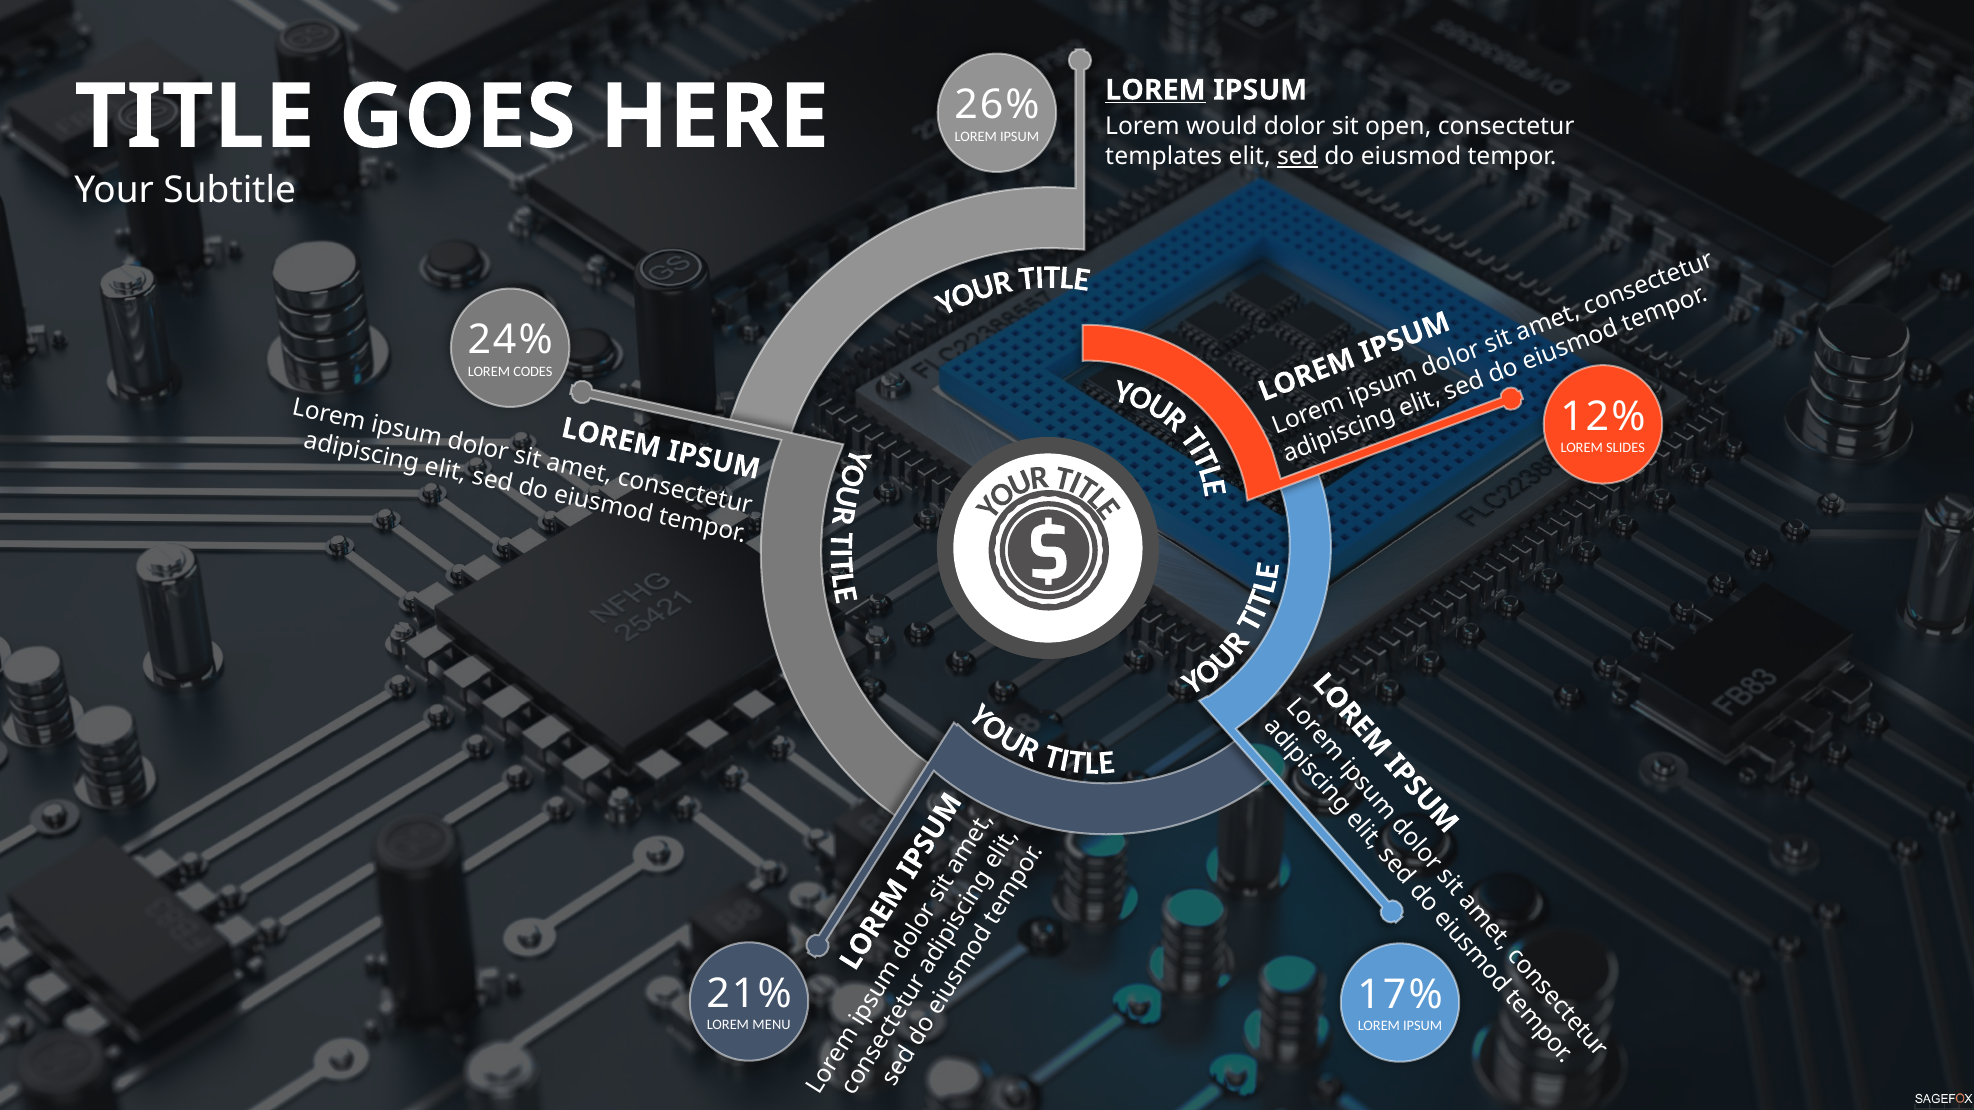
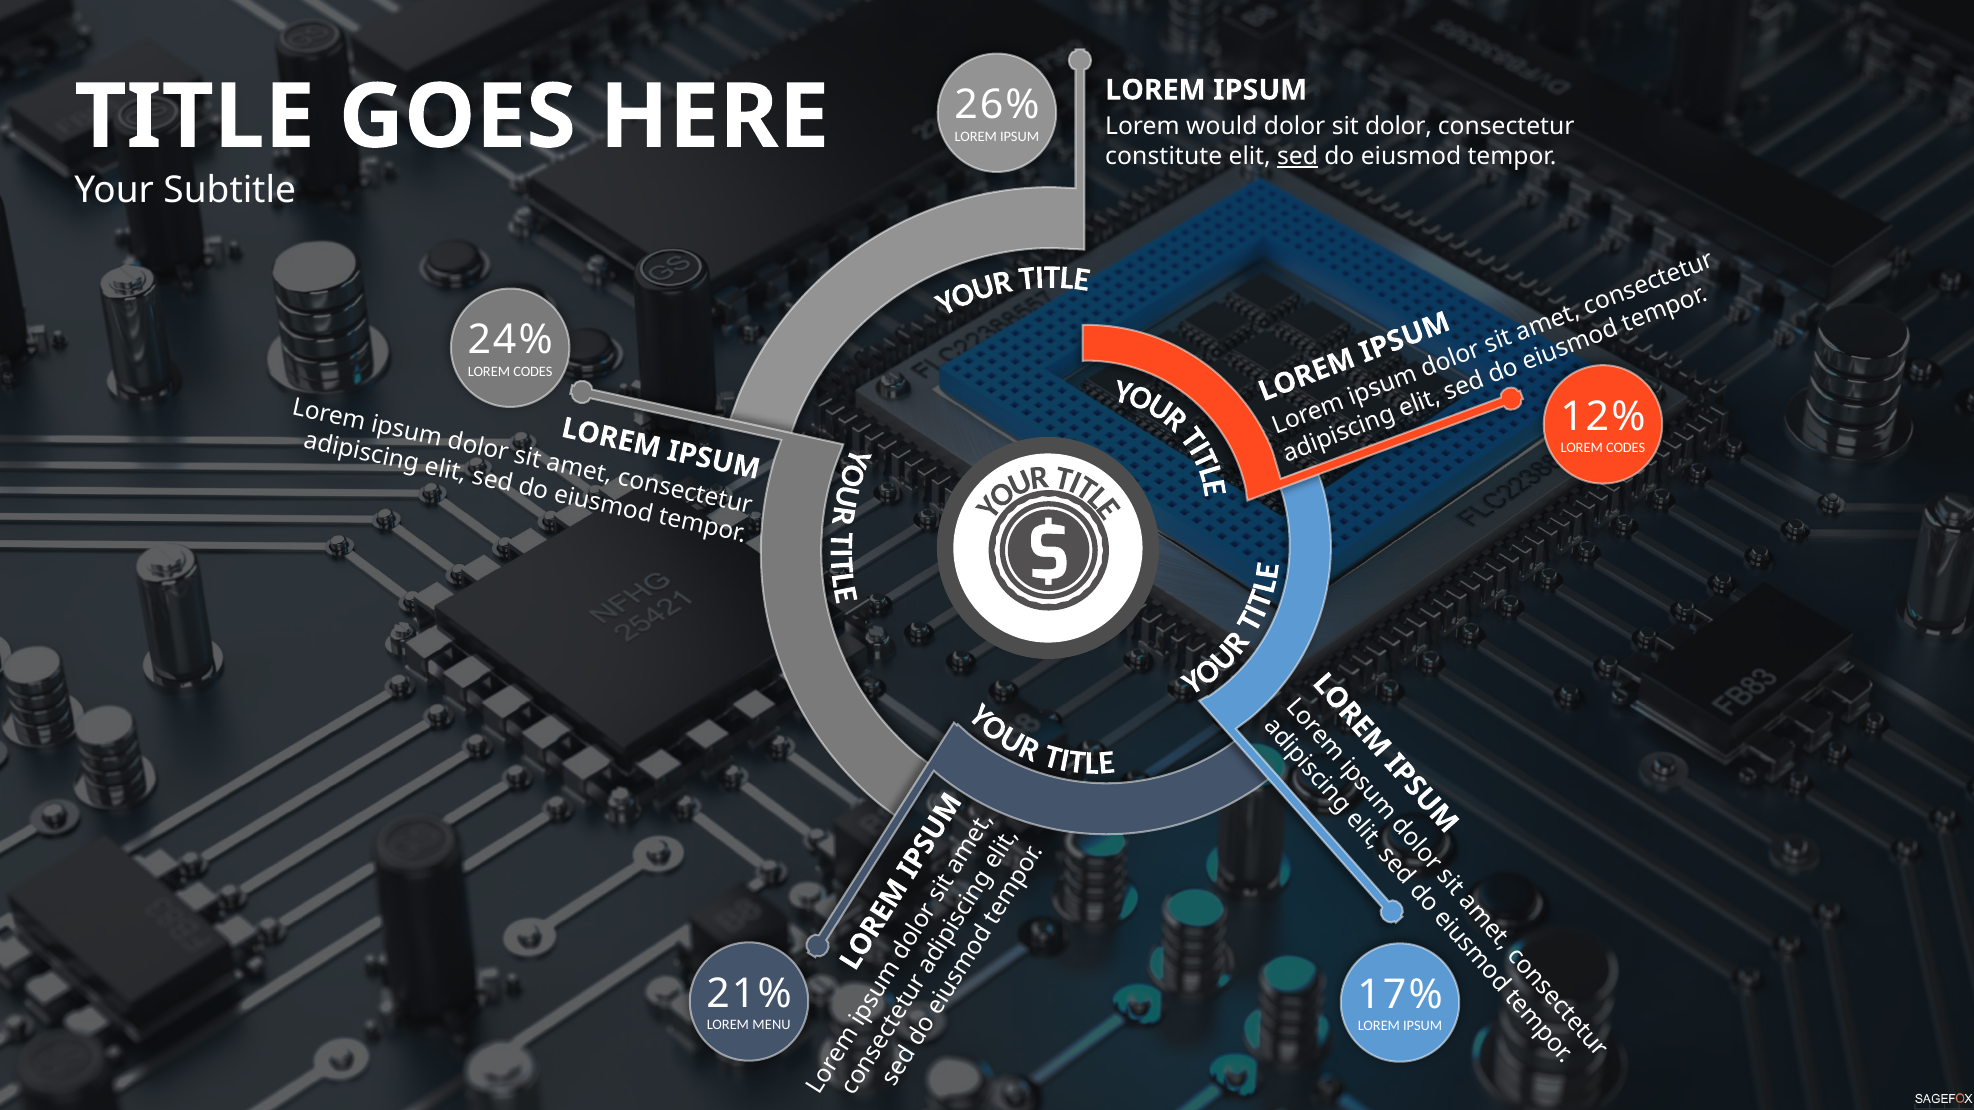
LOREM underline: present -> none (1156, 90)
sit open: open -> dolor (1398, 127)
templates: templates -> constitute (1164, 156)
SLIDES: SLIDES -> CODES (1626, 448)
